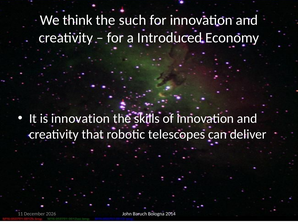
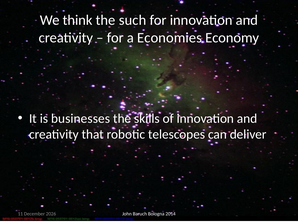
Introduced: Introduced -> Economies (170, 38)
is innovation: innovation -> businesses (81, 118)
